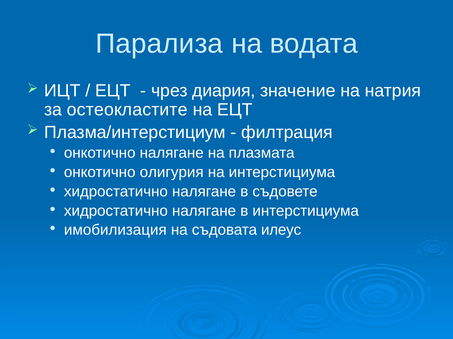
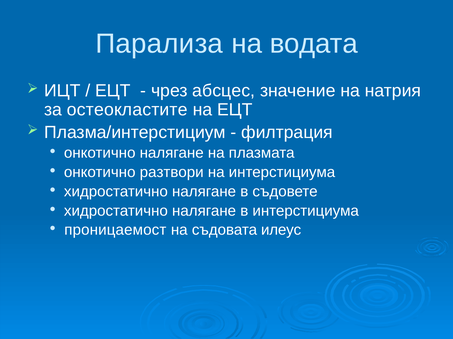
диария: диария -> абсцес (224, 91)
олигурия: олигурия -> разтвори (172, 173)
имобилизация: имобилизация -> проницаемост (115, 231)
